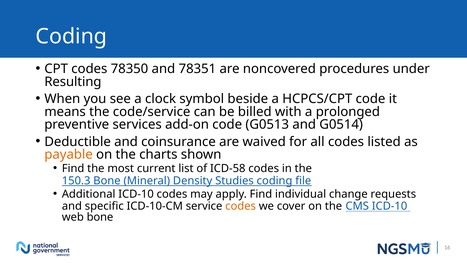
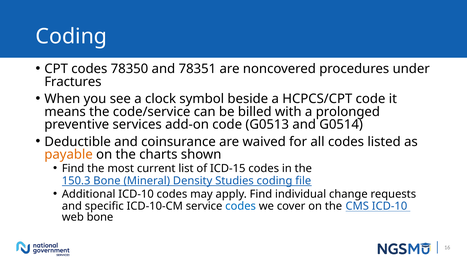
Resulting: Resulting -> Fractures (73, 82)
ICD-58: ICD-58 -> ICD-15 (228, 168)
codes colour: orange -> blue (241, 206)
